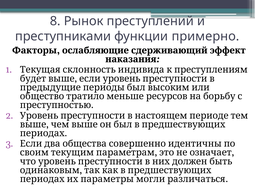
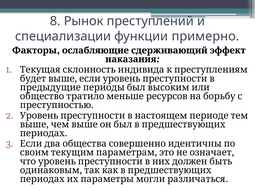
преступниками: преступниками -> специализации (63, 36)
